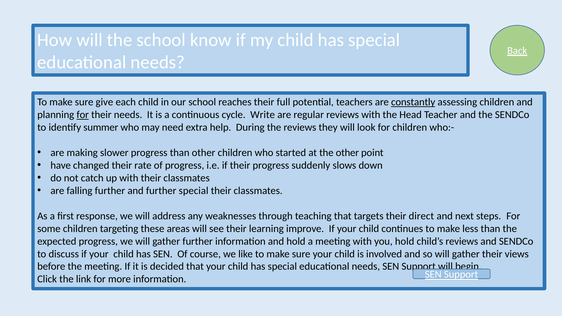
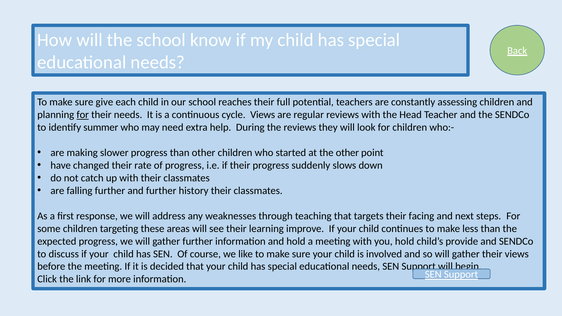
constantly underline: present -> none (413, 102)
cycle Write: Write -> Views (263, 115)
further special: special -> history (194, 191)
direct: direct -> facing (421, 216)
child’s reviews: reviews -> provide (462, 241)
